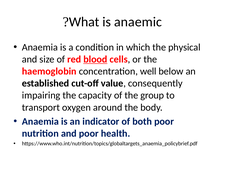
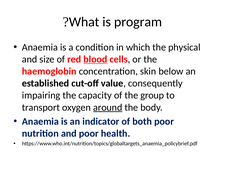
anaemic: anaemic -> program (138, 22)
well: well -> skin (148, 71)
around underline: none -> present (108, 107)
